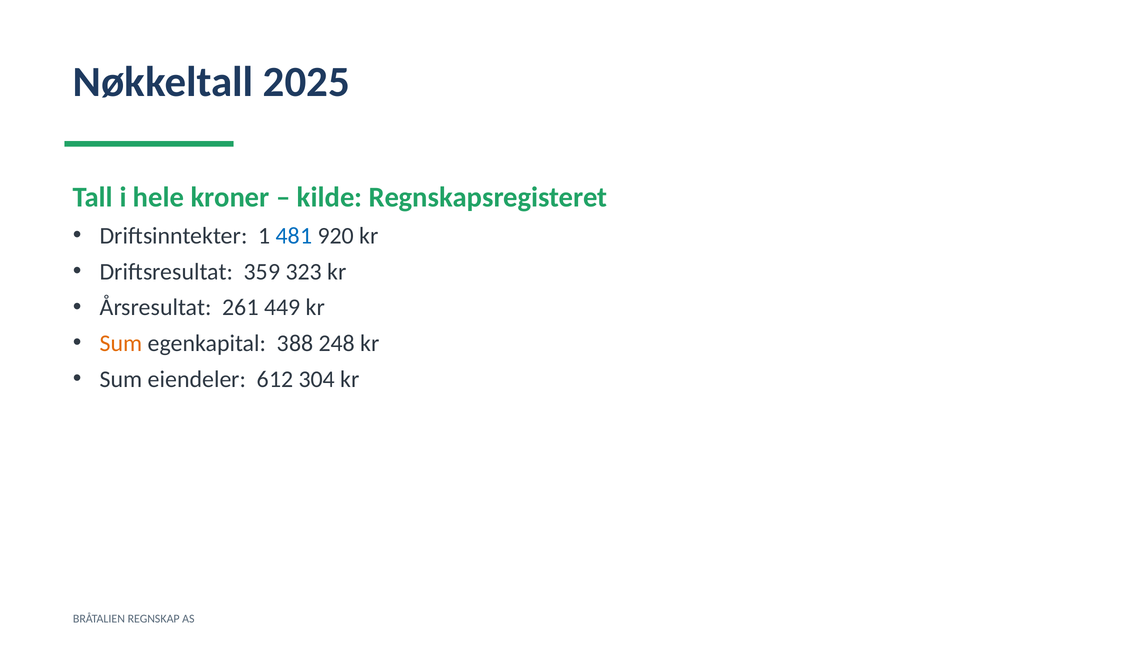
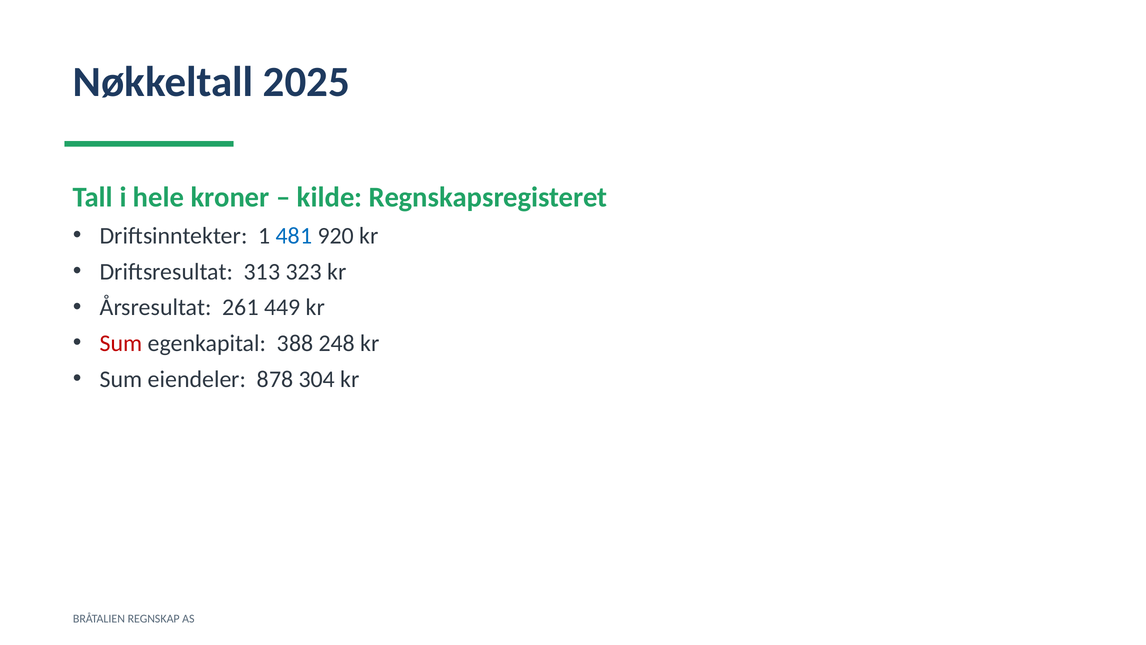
359: 359 -> 313 (262, 271)
Sum colour: orange -> red (121, 343)
612: 612 -> 878 (275, 379)
